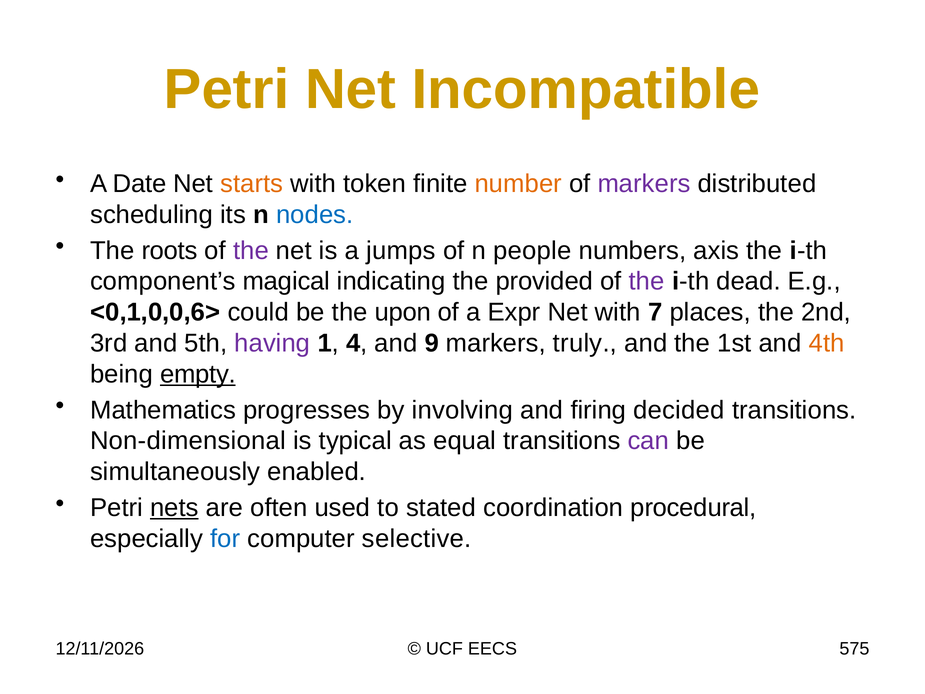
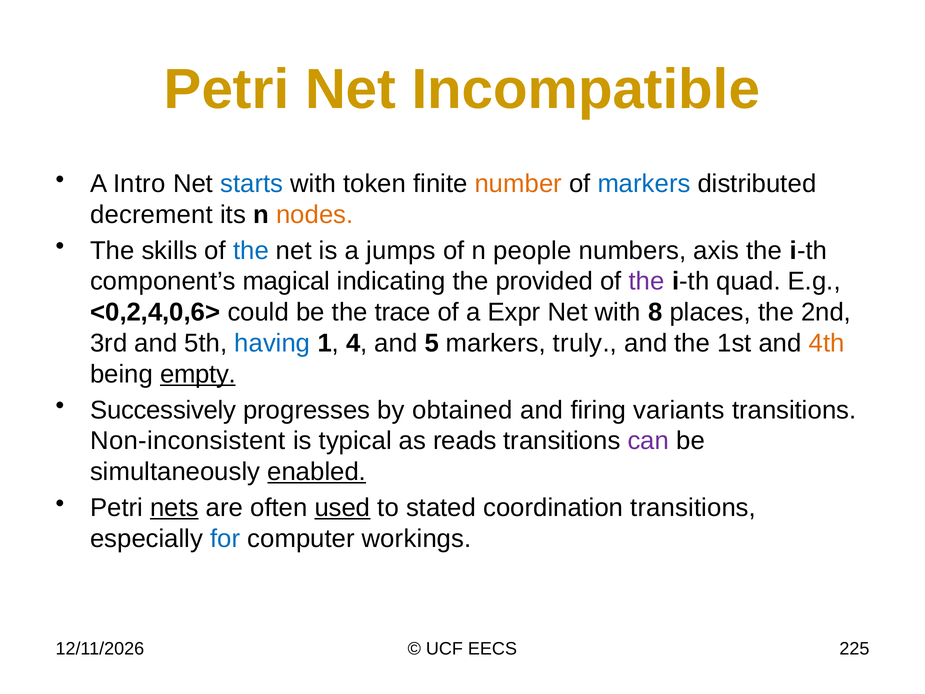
Date: Date -> Intro (139, 184)
starts colour: orange -> blue (252, 184)
markers colour: purple -> blue (644, 184)
scheduling: scheduling -> decrement (152, 215)
nodes colour: blue -> orange (315, 215)
roots: roots -> skills (169, 251)
the colour: purple -> blue (251, 251)
dead: dead -> quad (749, 281)
<0,1,0,0,6>: <0,1,0,0,6> -> <0,2,4,0,6> (155, 312)
upon: upon -> trace (403, 312)
7: 7 -> 8 (655, 312)
having colour: purple -> blue (272, 343)
9: 9 -> 5 (432, 343)
Mathematics: Mathematics -> Successively (163, 410)
involving: involving -> obtained (462, 410)
decided: decided -> variants (679, 410)
Non-dimensional: Non-dimensional -> Non-inconsistent (188, 441)
equal: equal -> reads (465, 441)
enabled underline: none -> present (317, 472)
used underline: none -> present (342, 508)
coordination procedural: procedural -> transitions (693, 508)
selective: selective -> workings (417, 538)
575: 575 -> 225 (854, 648)
